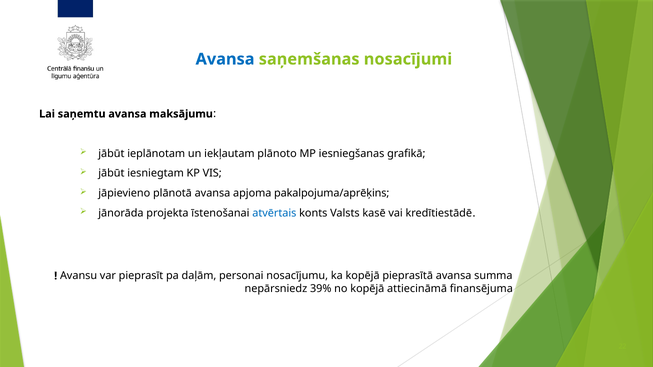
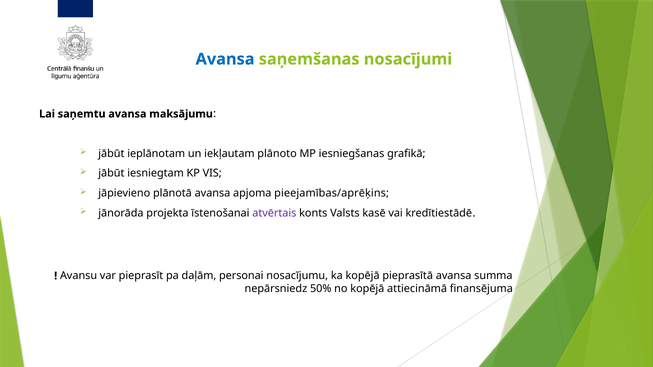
pakalpojuma/aprēķins: pakalpojuma/aprēķins -> pieejamības/aprēķins (332, 193)
atvērtais colour: blue -> purple (274, 213)
39%: 39% -> 50% (321, 289)
